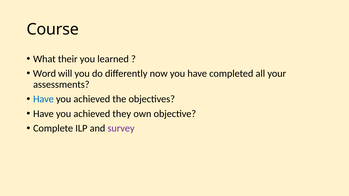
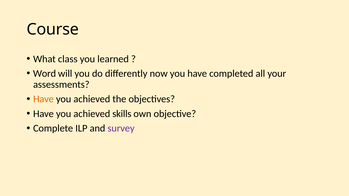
their: their -> class (68, 59)
Have colour: blue -> orange (43, 99)
they: they -> skills (122, 114)
